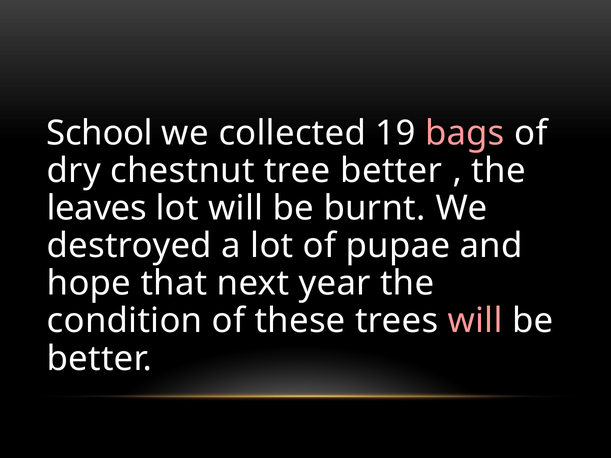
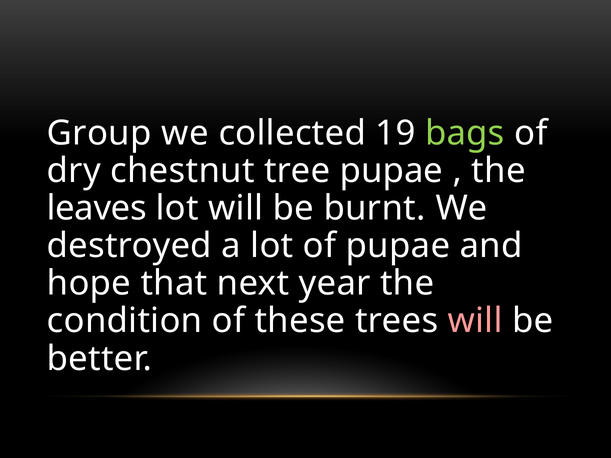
School: School -> Group (99, 133)
bags colour: pink -> light green (465, 133)
tree better: better -> pupae (391, 171)
